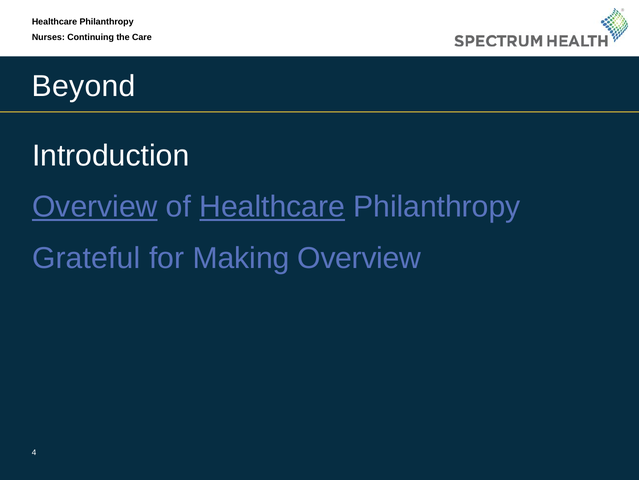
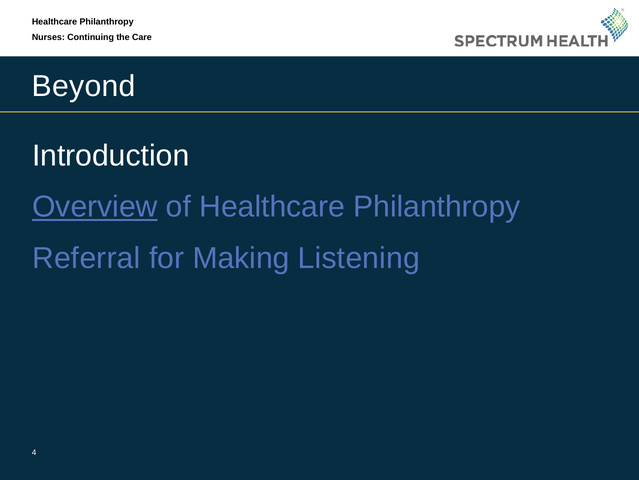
Healthcare underline: present -> none (272, 207)
Grateful: Grateful -> Referral (86, 258)
Making Overview: Overview -> Listening (359, 258)
